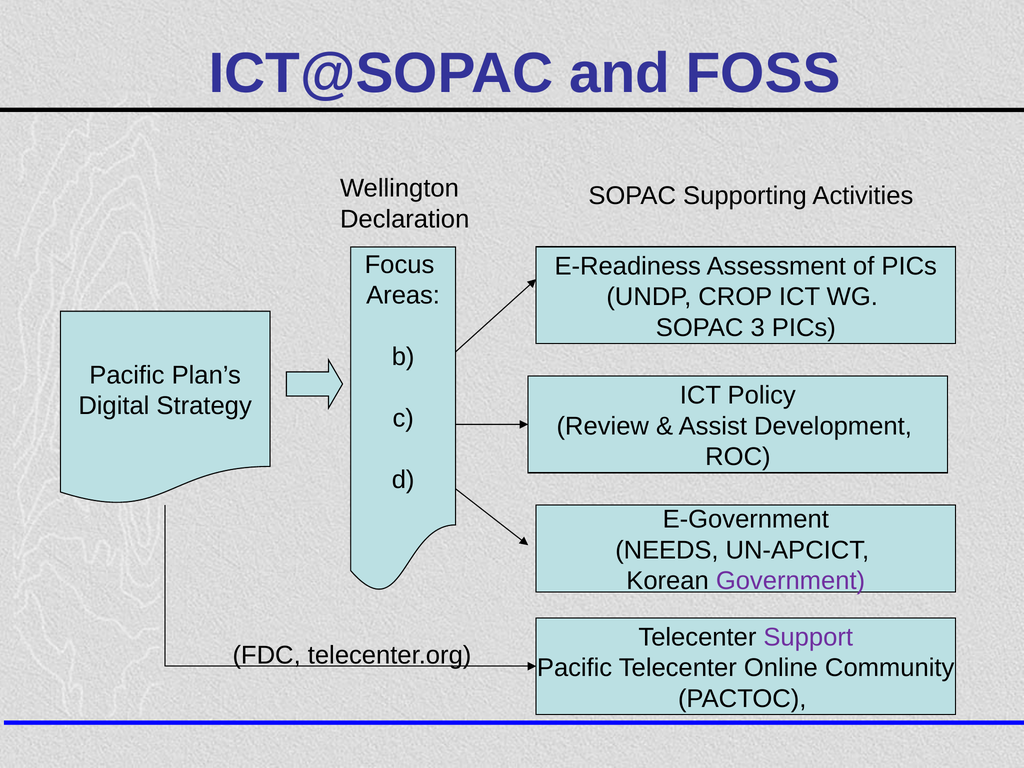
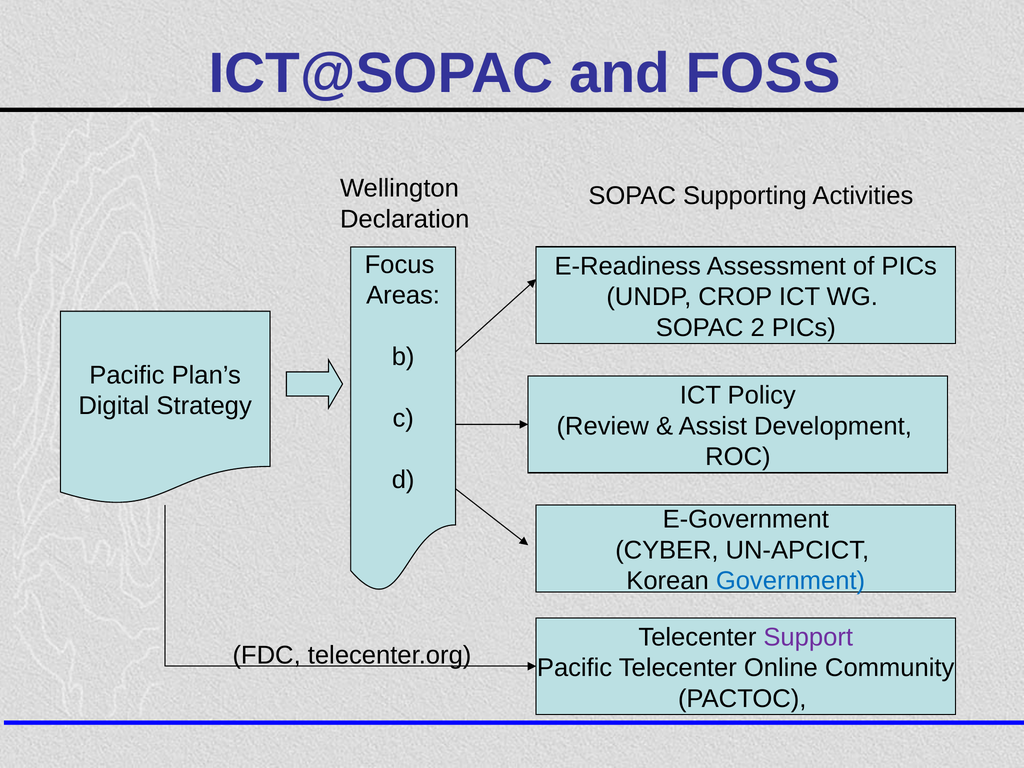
3: 3 -> 2 (758, 328)
NEEDS: NEEDS -> CYBER (667, 550)
Government colour: purple -> blue (791, 581)
